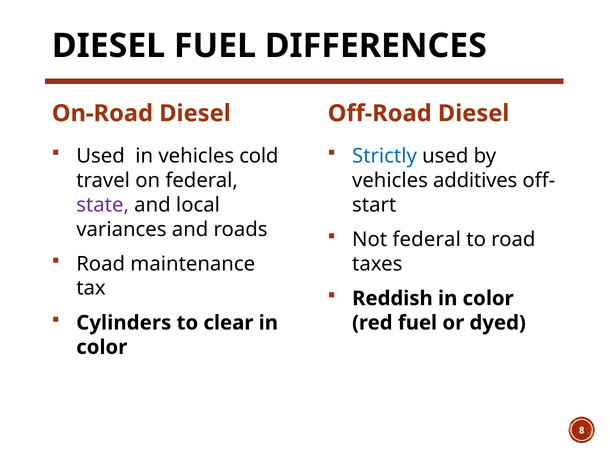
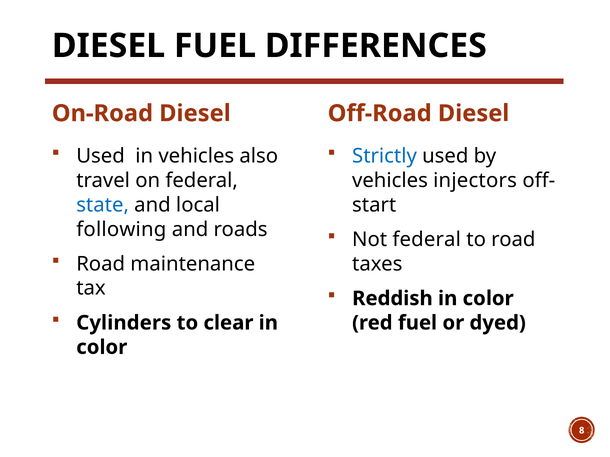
cold: cold -> also (259, 156)
additives: additives -> injectors (475, 181)
state colour: purple -> blue (103, 205)
variances: variances -> following (121, 230)
